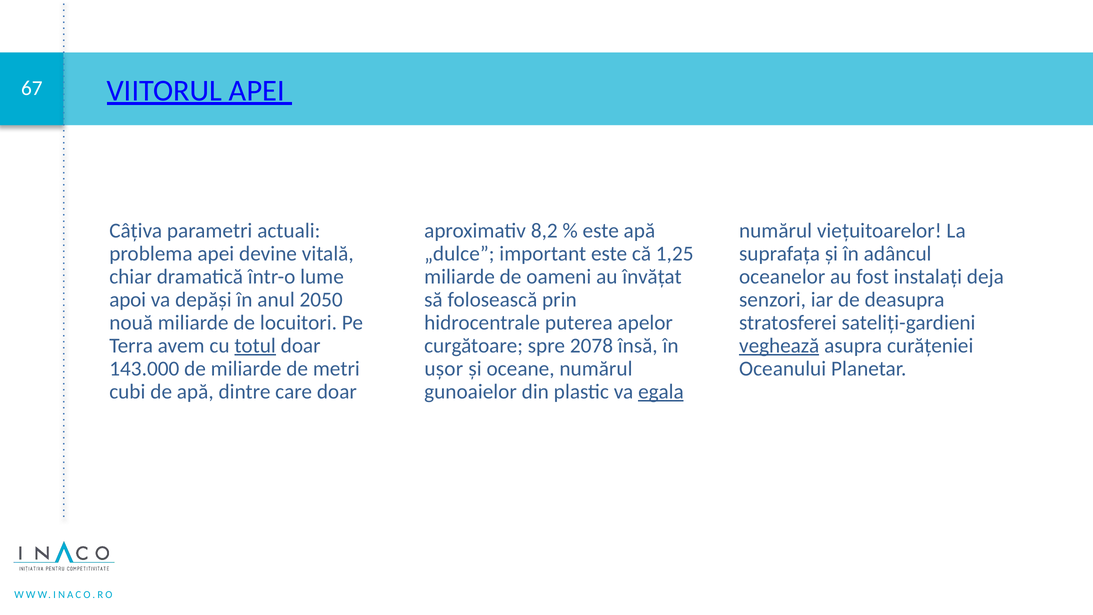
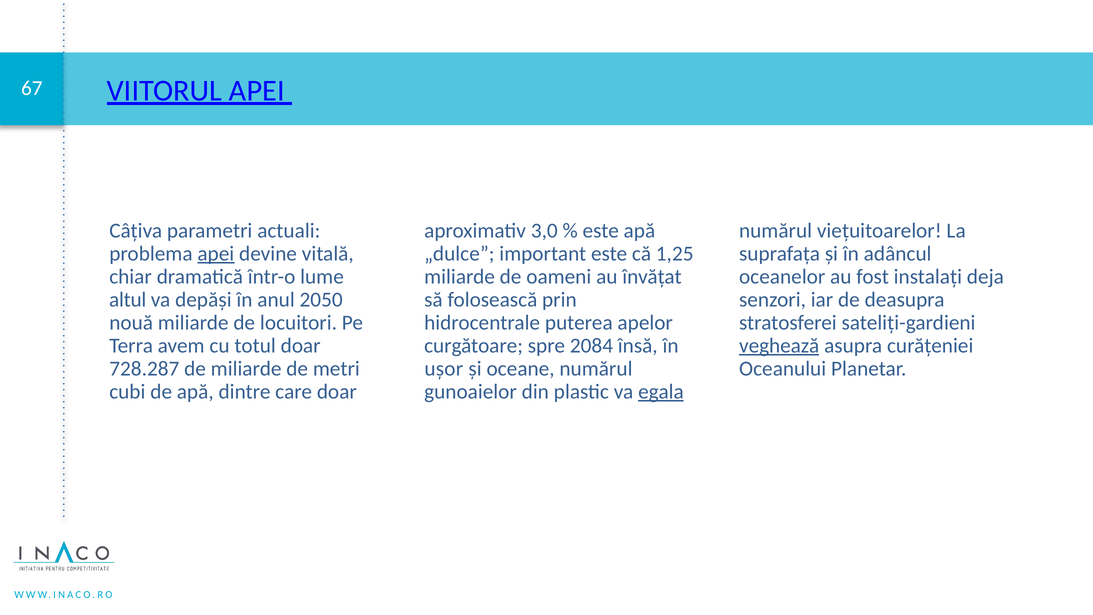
8,2: 8,2 -> 3,0 (544, 231)
apei underline: none -> present (216, 254)
apoi: apoi -> altul (128, 299)
totul underline: present -> none (255, 345)
2078: 2078 -> 2084 (591, 345)
143.000: 143.000 -> 728.287 (144, 368)
